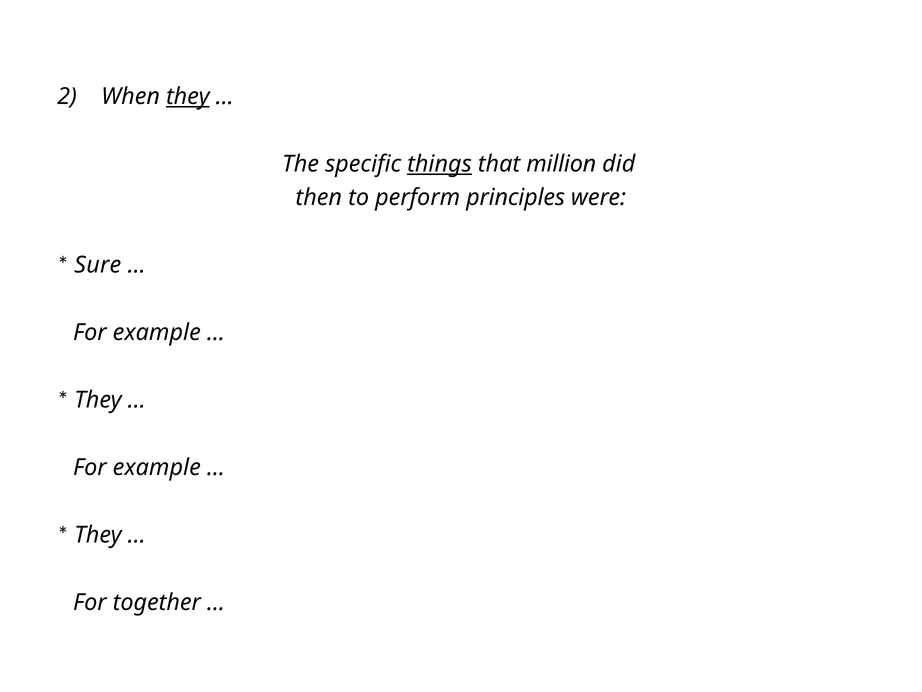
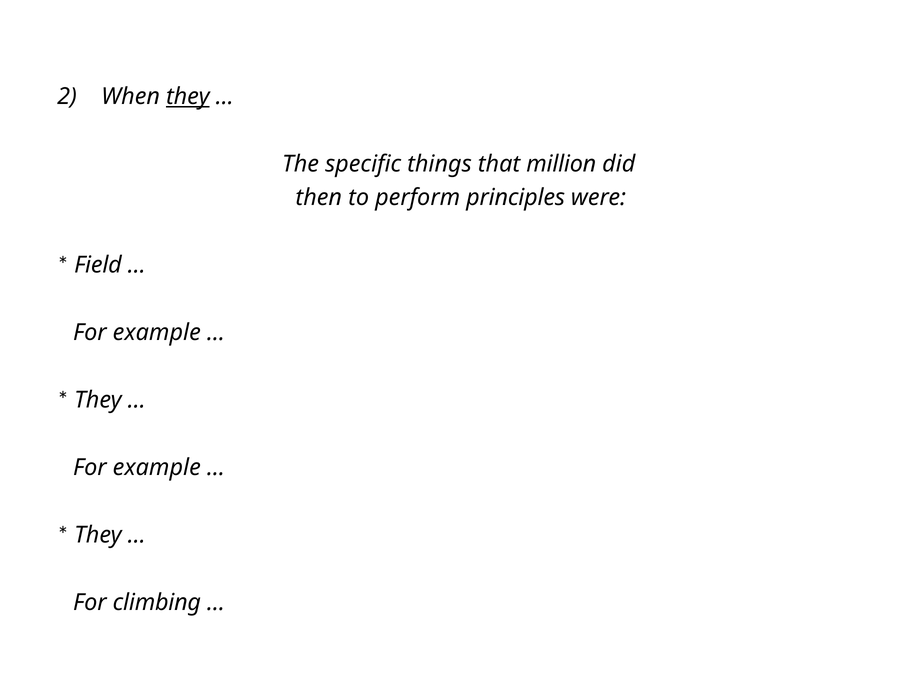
things underline: present -> none (439, 164)
Sure: Sure -> Field (98, 265)
together: together -> climbing (157, 602)
